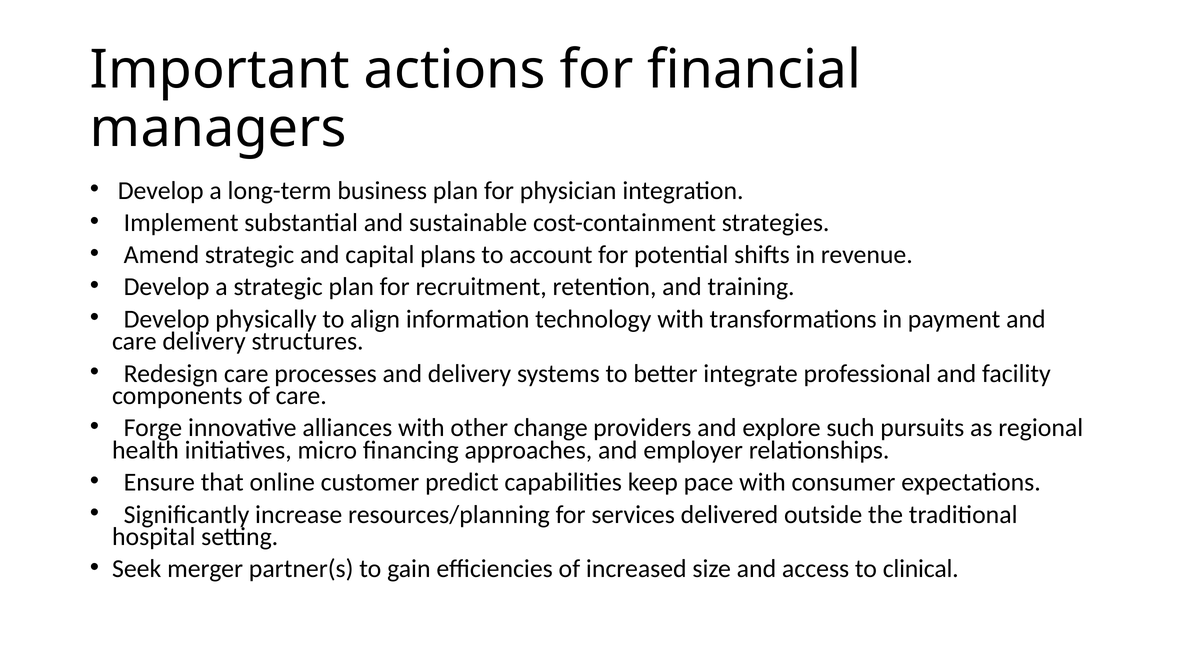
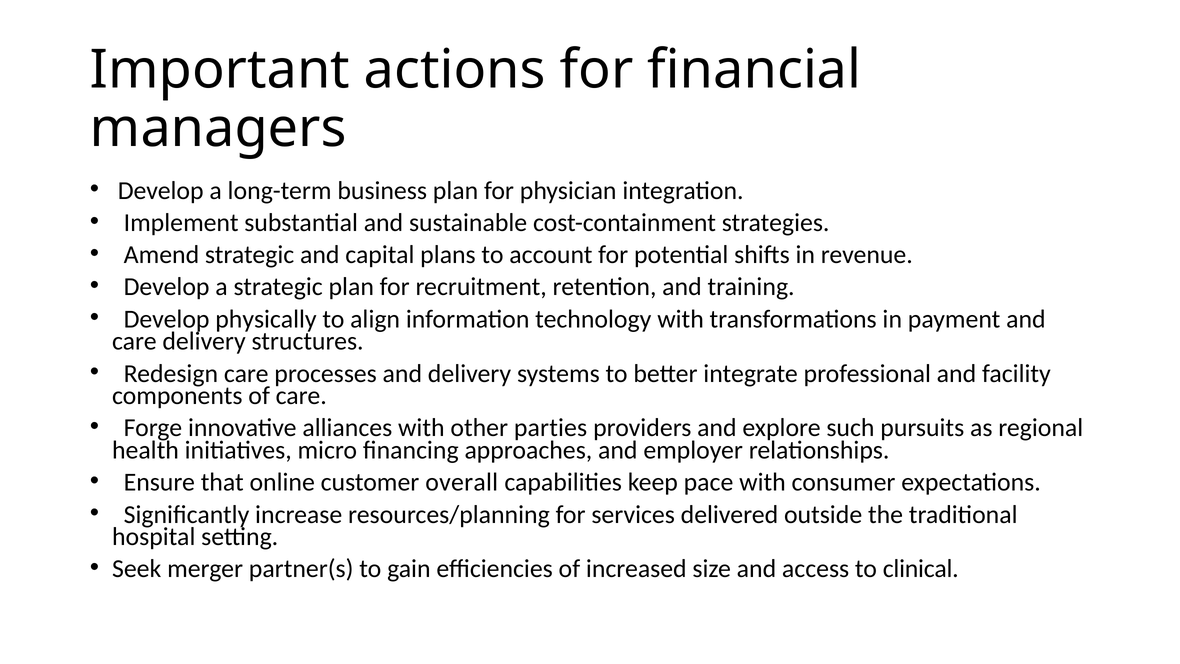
change: change -> parties (551, 428)
predict: predict -> overall (462, 482)
